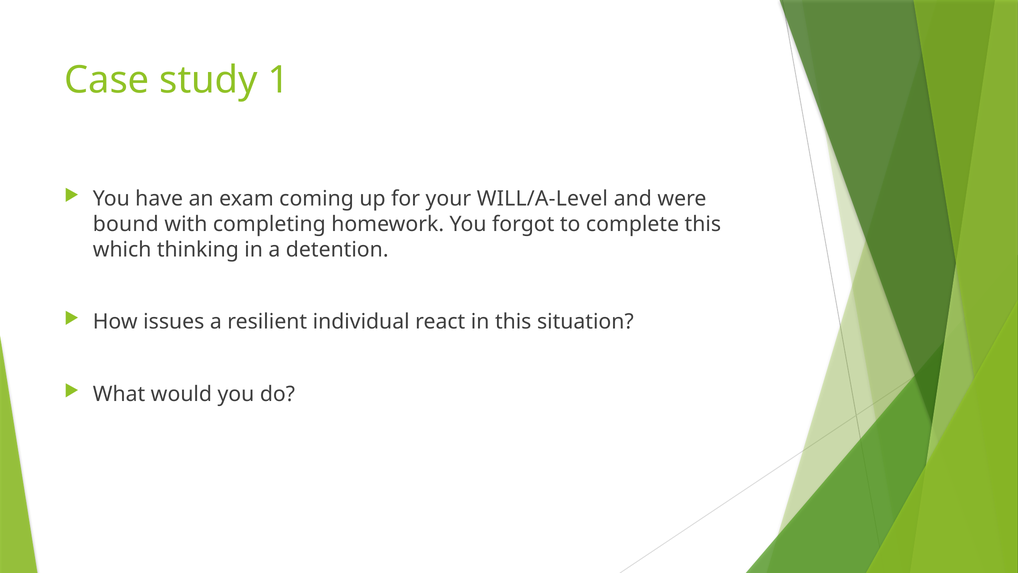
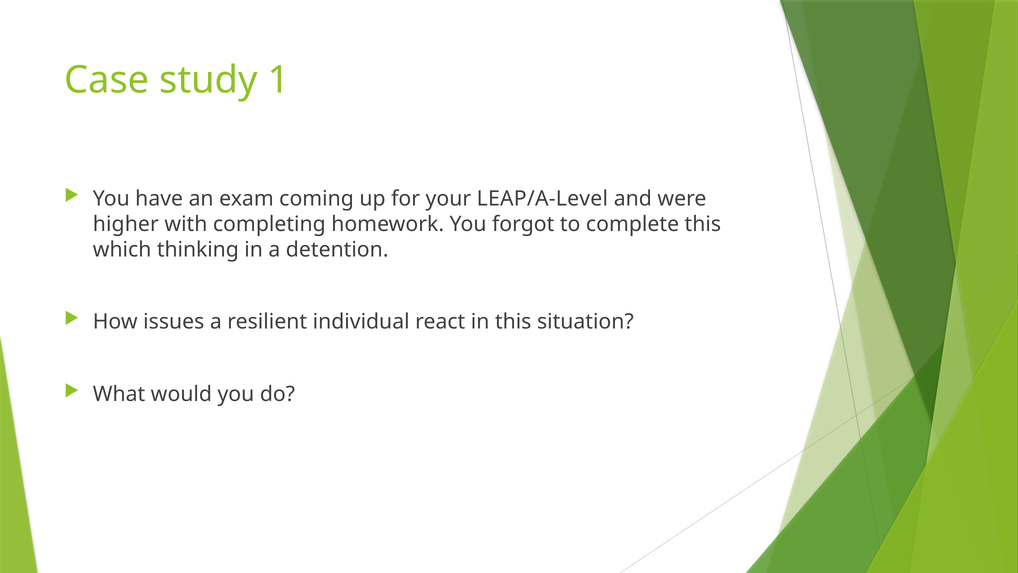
WILL/A-Level: WILL/A-Level -> LEAP/A-Level (542, 198)
bound: bound -> higher (126, 224)
